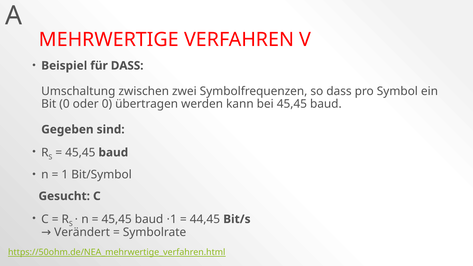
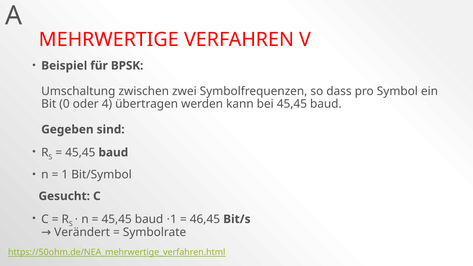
für DASS: DASS -> BPSK (127, 66)
oder 0: 0 -> 4 (107, 104)
44,45: 44,45 -> 46,45 (205, 219)
